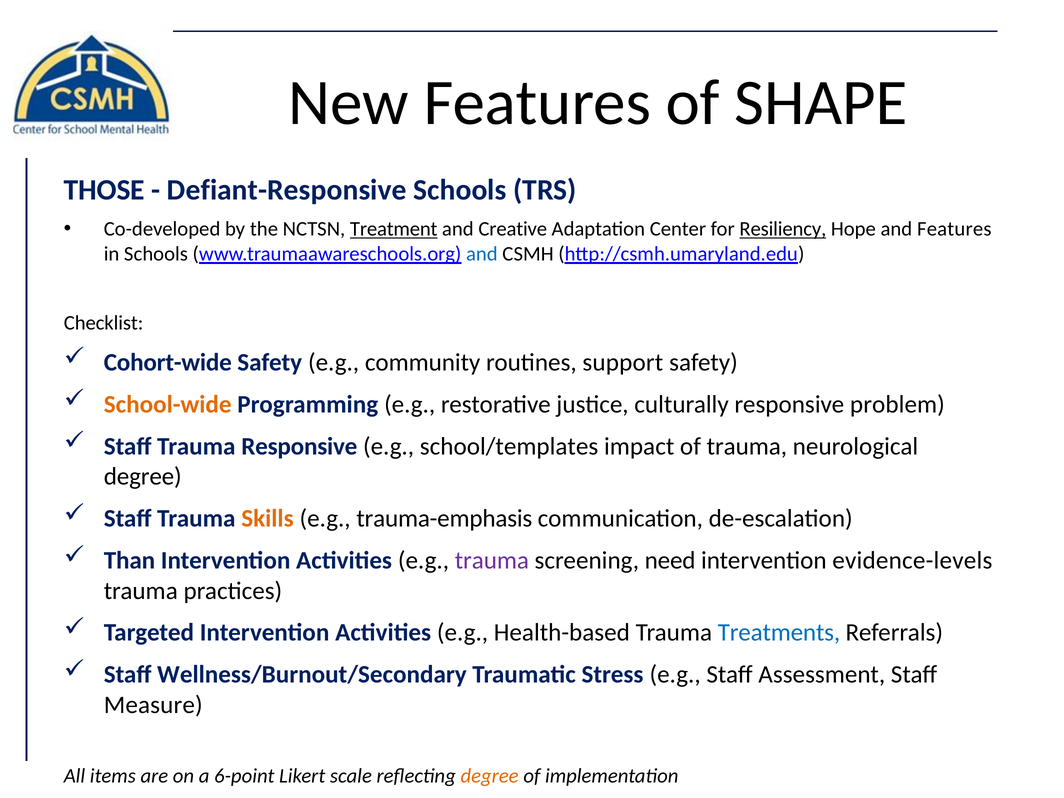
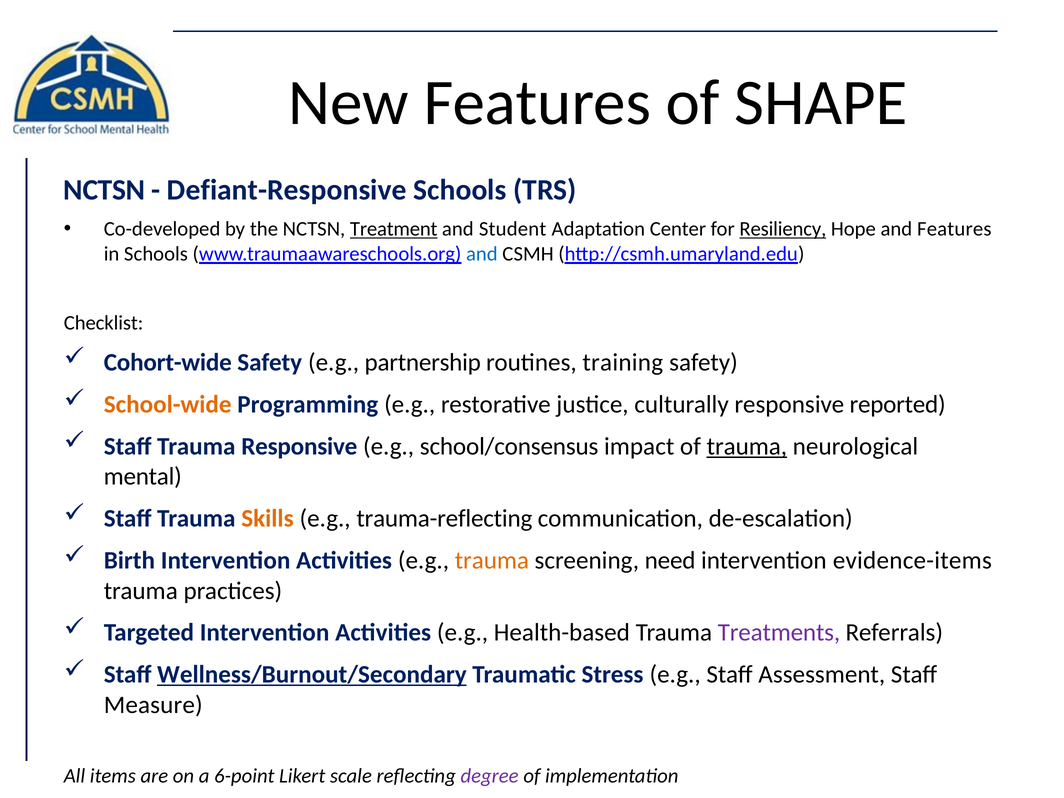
THOSE: THOSE -> NCTSN (104, 190)
Creative: Creative -> Student (513, 229)
community: community -> partnership (423, 363)
support: support -> training (623, 363)
problem: problem -> reported (898, 404)
school/templates: school/templates -> school/consensus (509, 446)
trauma underline: none -> present (747, 446)
degree: degree -> mental (143, 477)
trauma-emphasis: trauma-emphasis -> trauma-reflecting (444, 519)
Than: Than -> Birth (129, 561)
trauma colour: purple -> orange (492, 561)
evidence-levels: evidence-levels -> evidence-items (912, 561)
Treatments colour: blue -> purple (779, 633)
Wellness/Burnout/Secondary underline: none -> present (312, 675)
degree colour: orange -> purple (490, 776)
